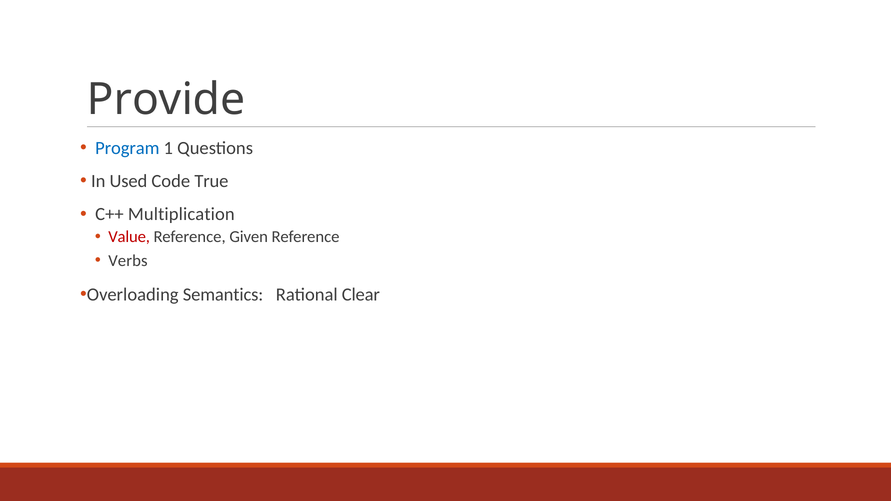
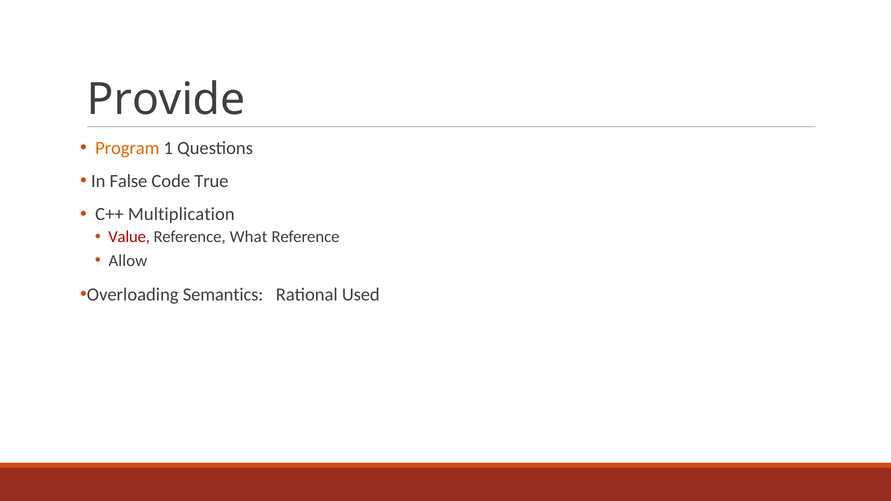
Program colour: blue -> orange (127, 148)
Used: Used -> False (128, 181)
Given: Given -> What (249, 237)
Verbs: Verbs -> Allow (128, 261)
Clear: Clear -> Used (361, 295)
